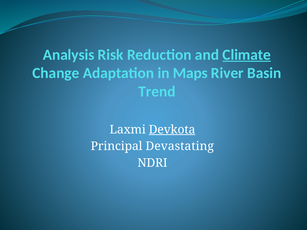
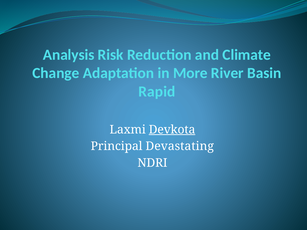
Climate underline: present -> none (247, 55)
Maps: Maps -> More (190, 73)
Trend: Trend -> Rapid (157, 92)
